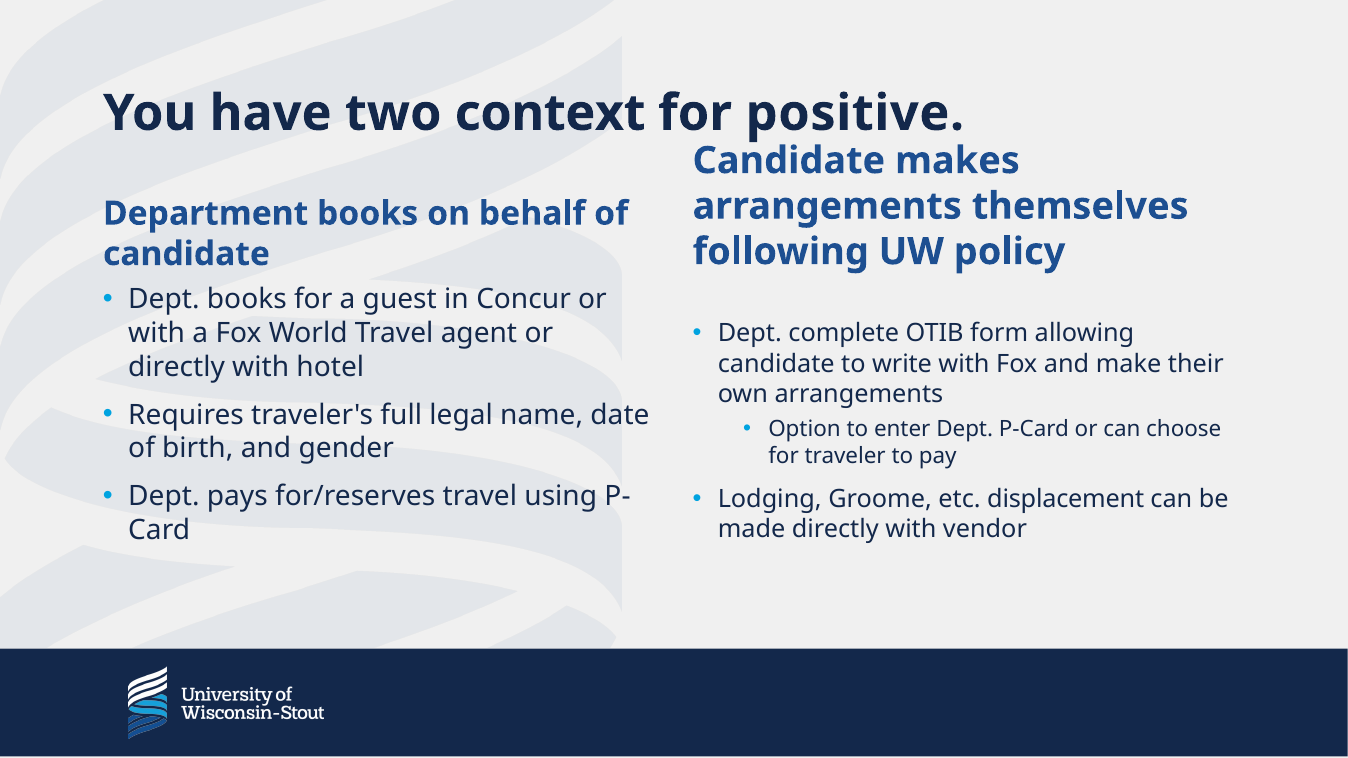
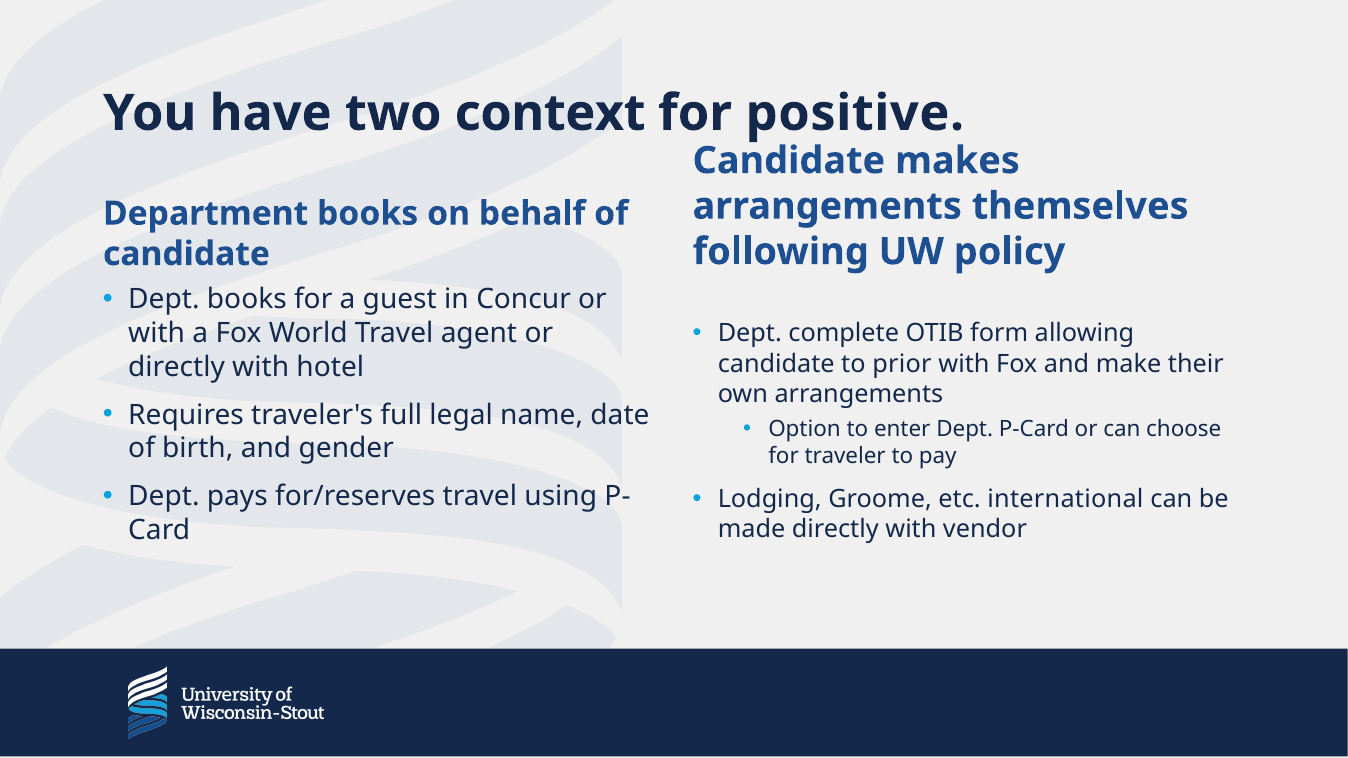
write: write -> prior (902, 364)
displacement: displacement -> international (1065, 499)
